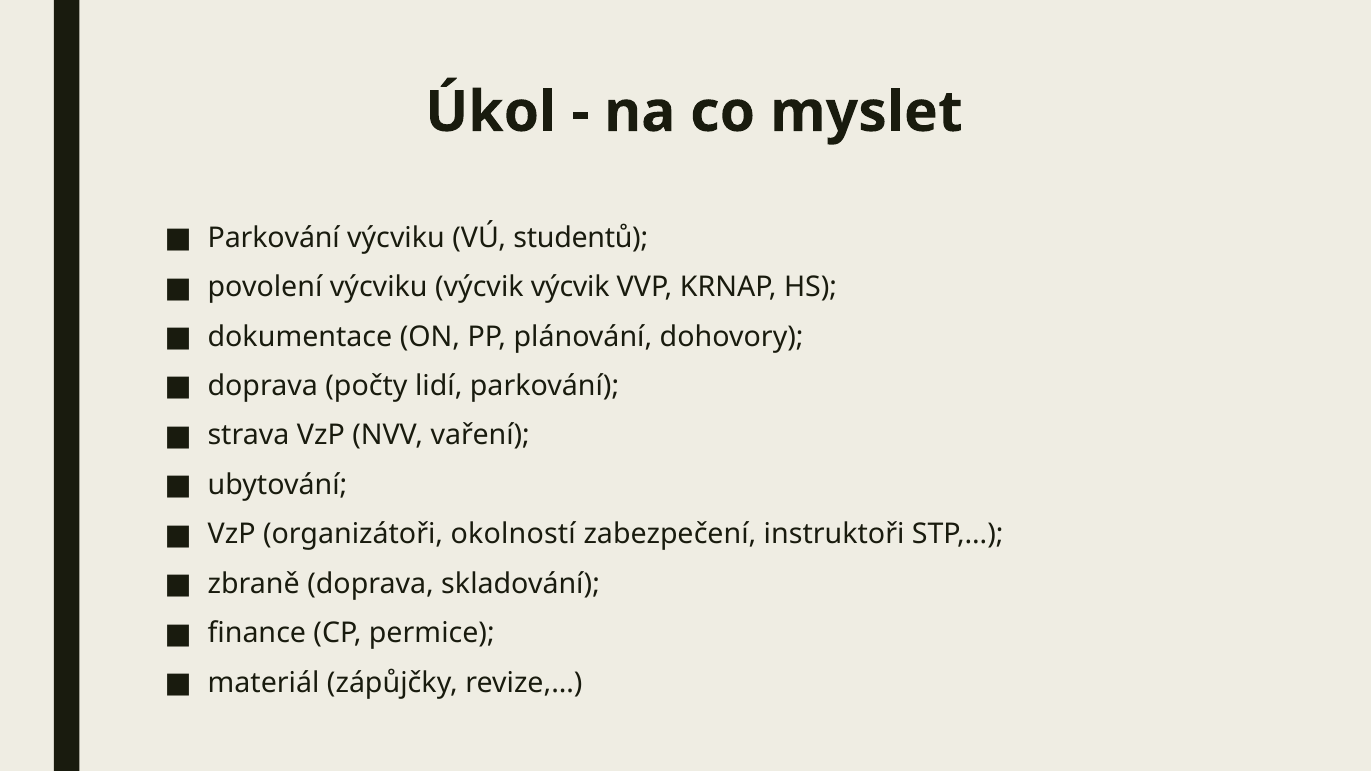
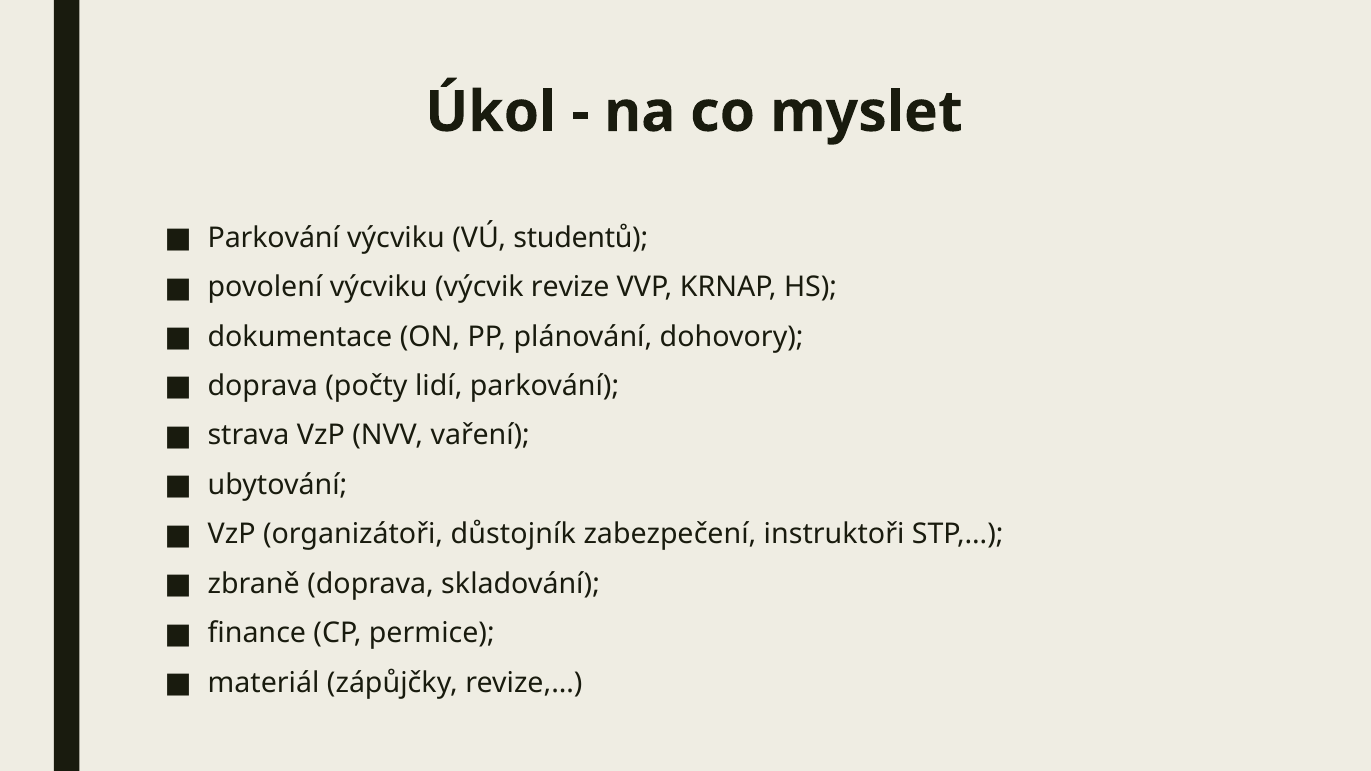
výcvik výcvik: výcvik -> revize (570, 287)
okolností: okolností -> důstojník (513, 535)
